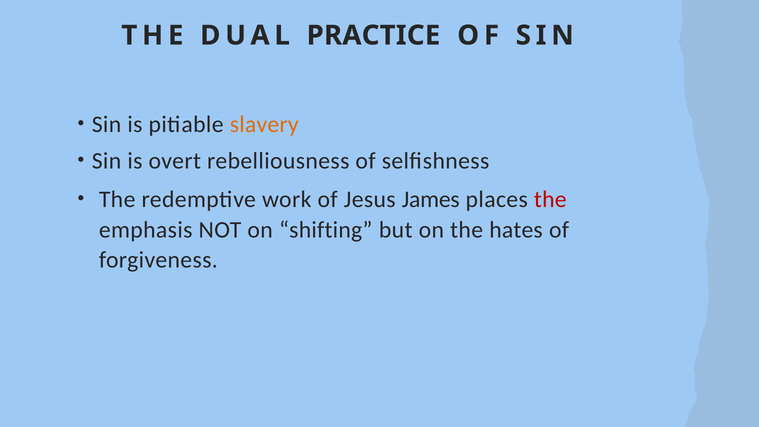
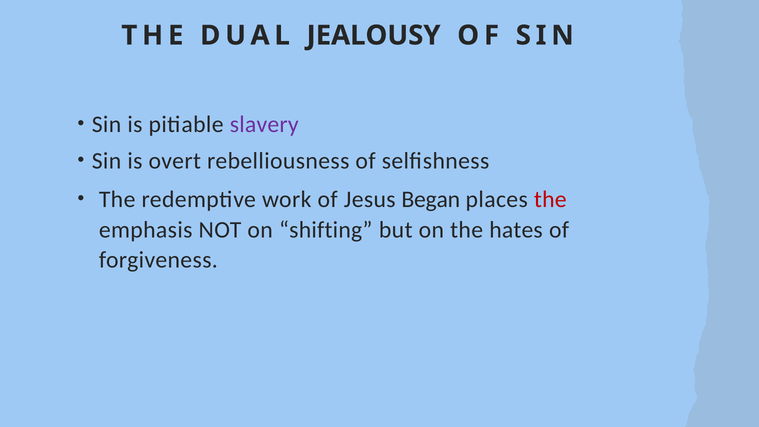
PRACTICE: PRACTICE -> JEALOUSY (374, 35)
slavery colour: orange -> purple (264, 125)
James: James -> Began (431, 199)
